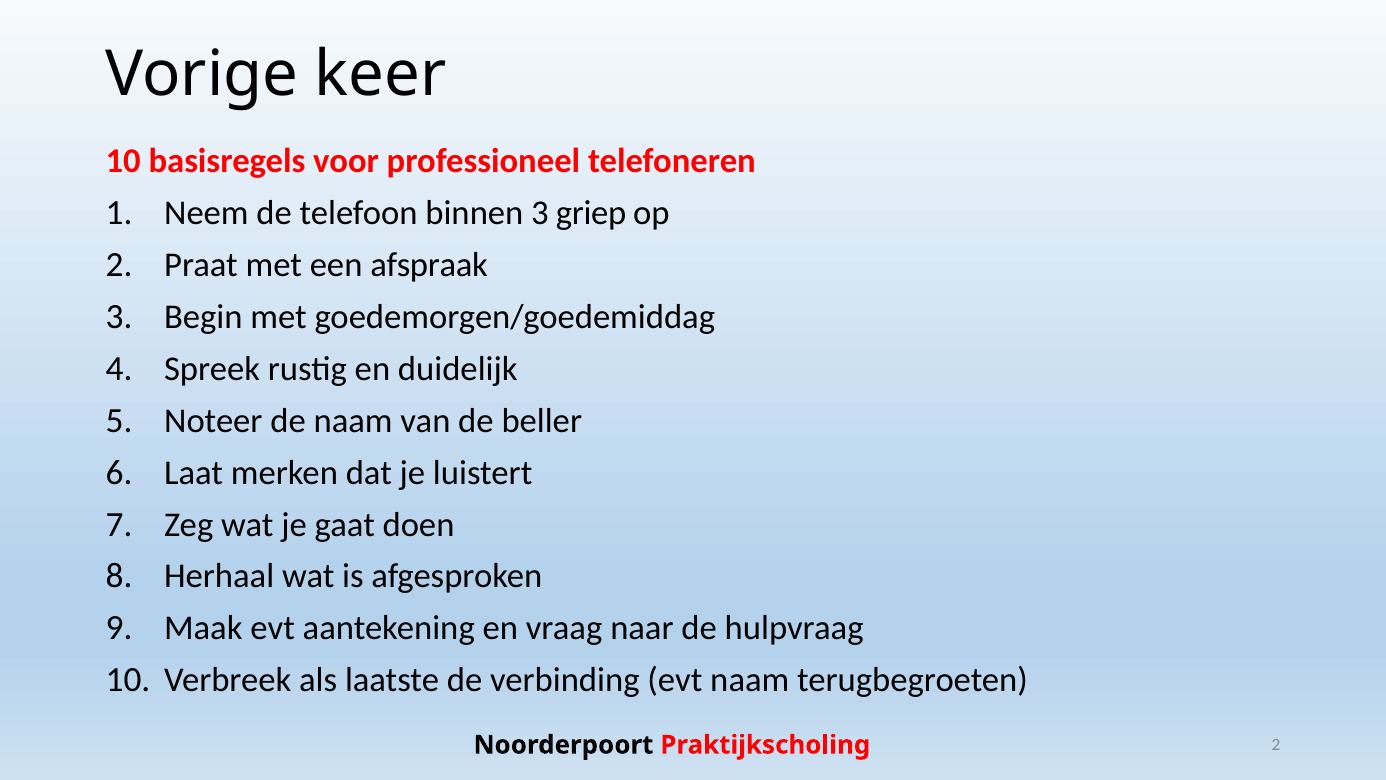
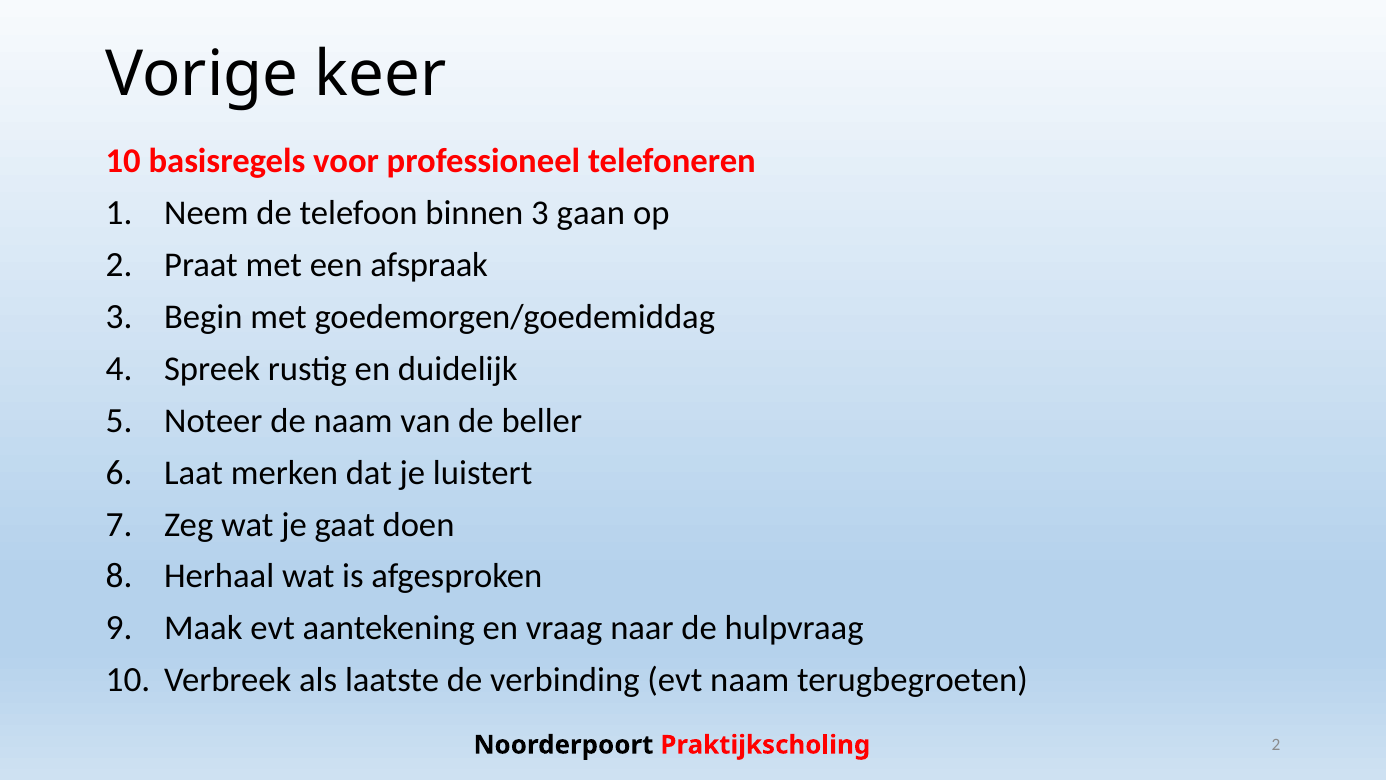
griep: griep -> gaan (591, 213)
